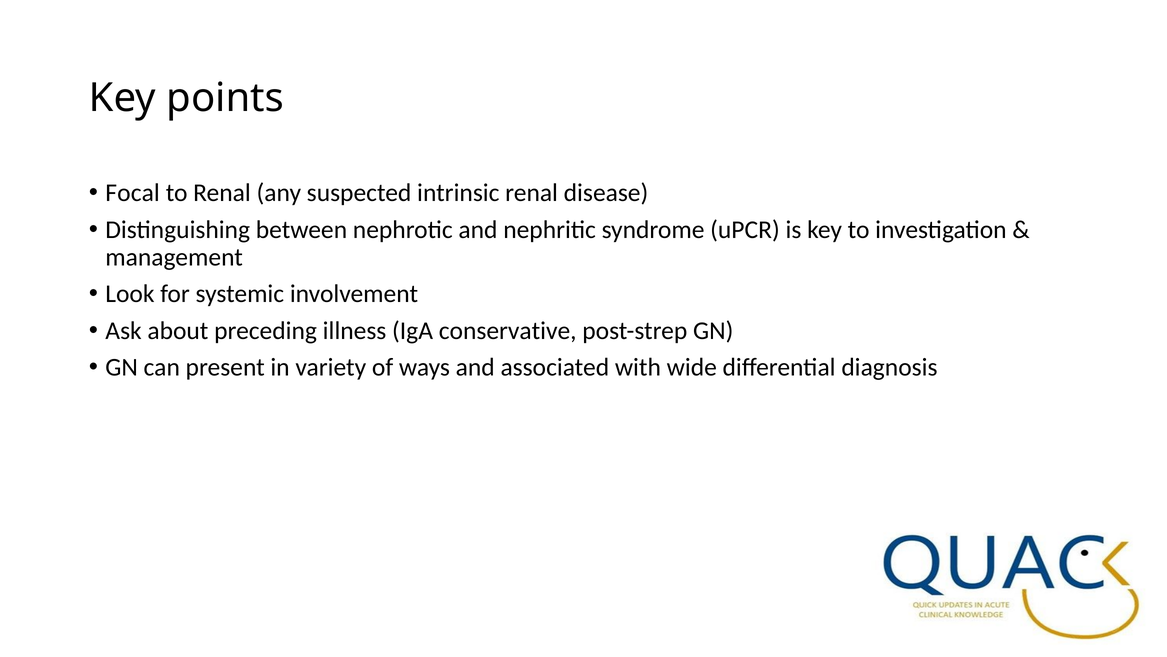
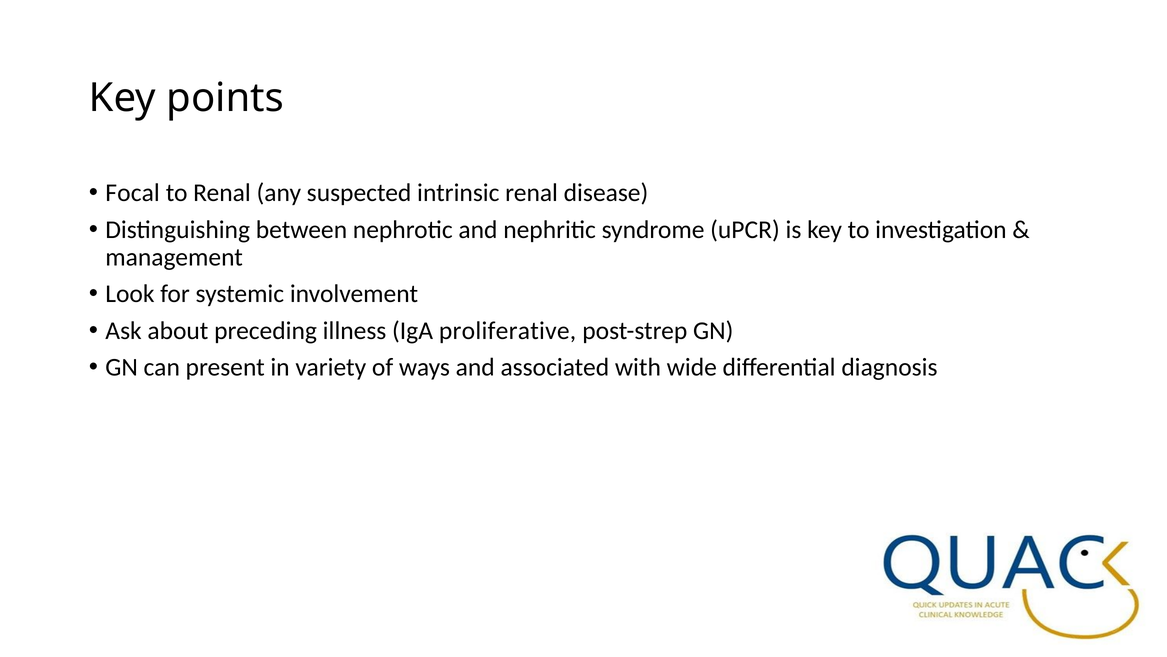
conservative: conservative -> proliferative (508, 330)
